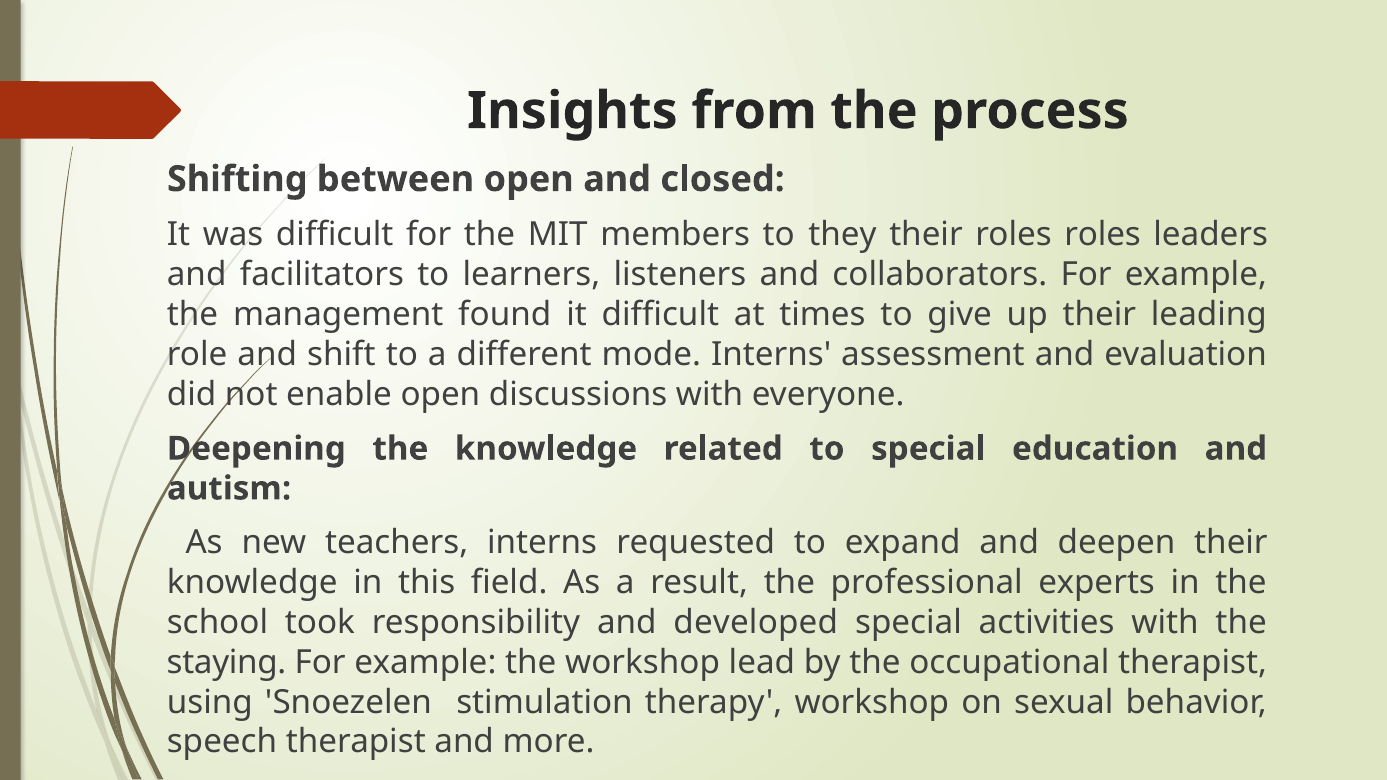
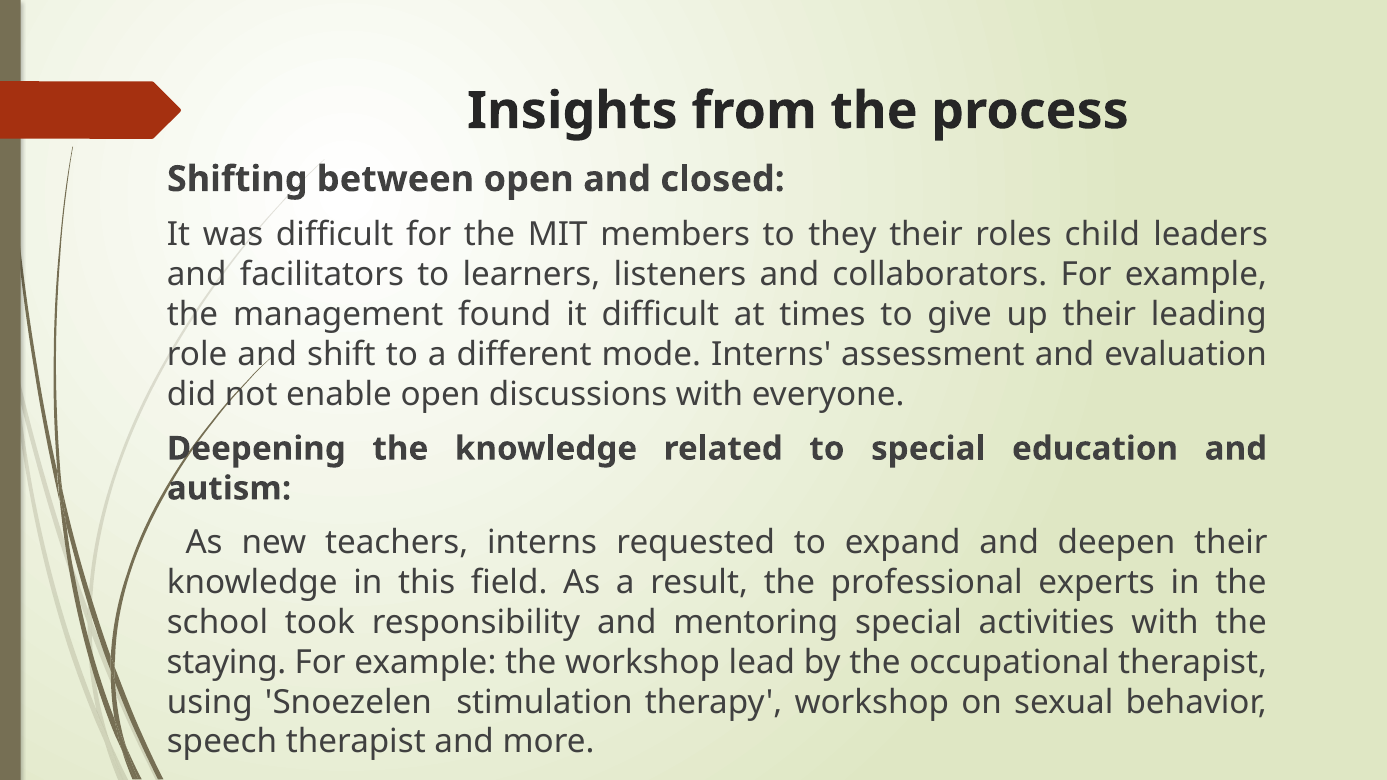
roles roles: roles -> child (1102, 235)
developed: developed -> mentoring (756, 623)
